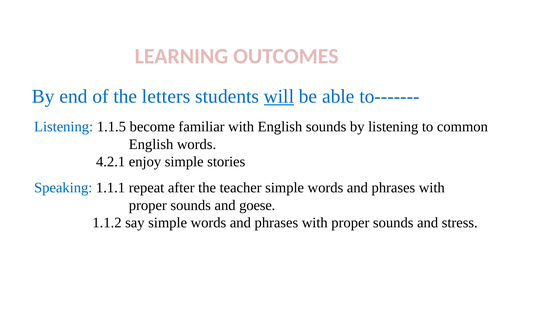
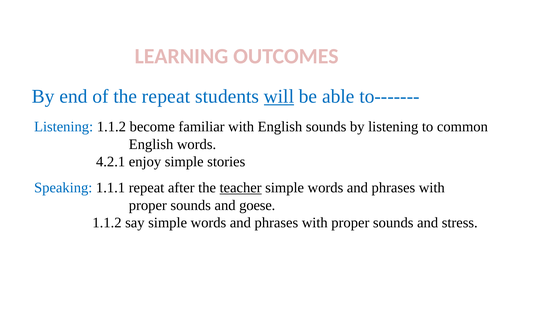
the letters: letters -> repeat (166, 96)
Listening 1.1.5: 1.1.5 -> 1.1.2 (111, 127)
teacher underline: none -> present (241, 188)
